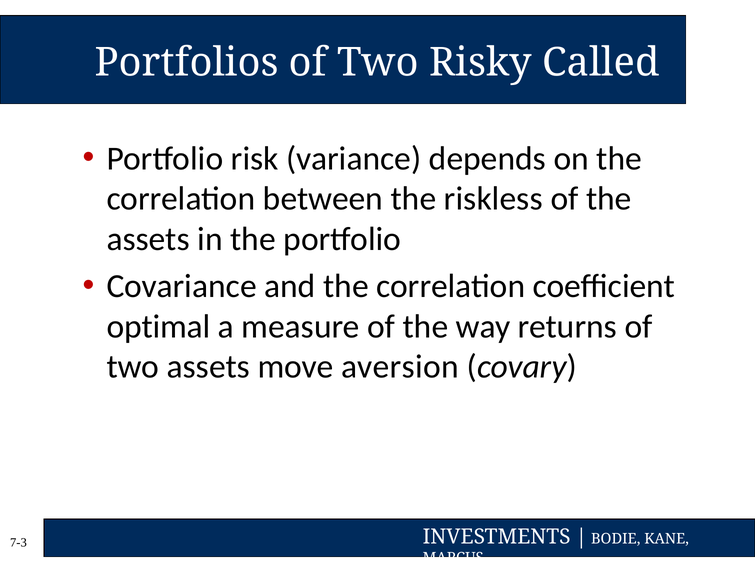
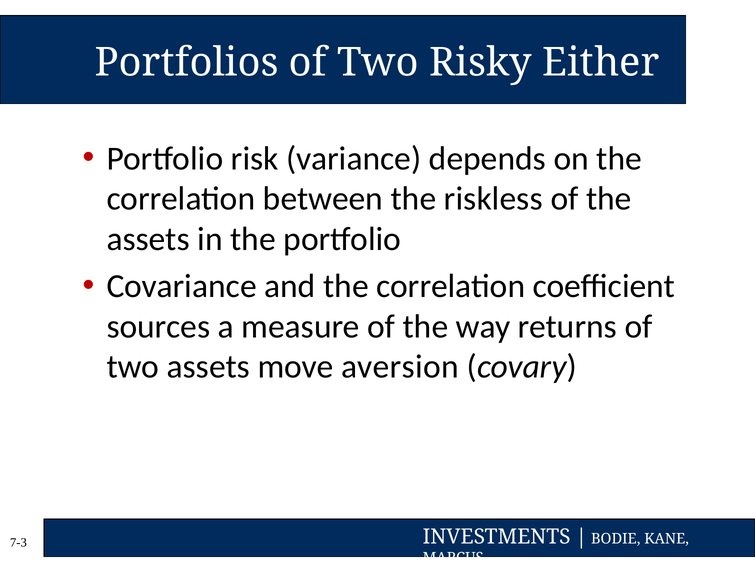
Called: Called -> Either (601, 63)
optimal: optimal -> sources (158, 326)
